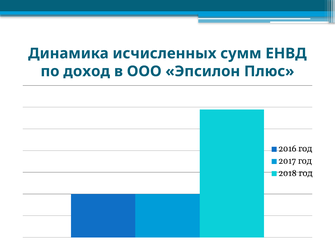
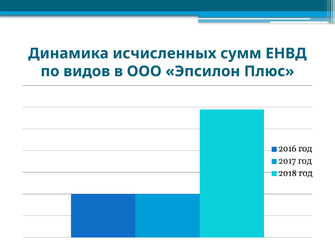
доход: доход -> видов (87, 71)
